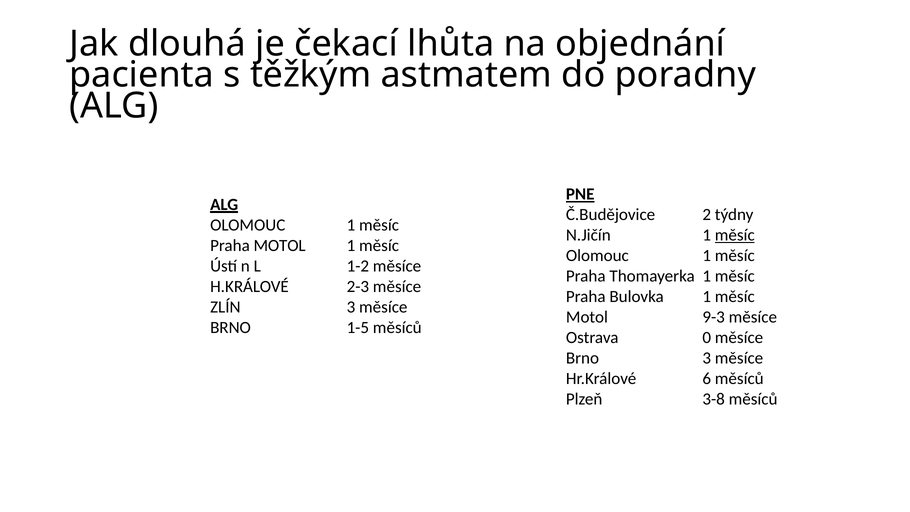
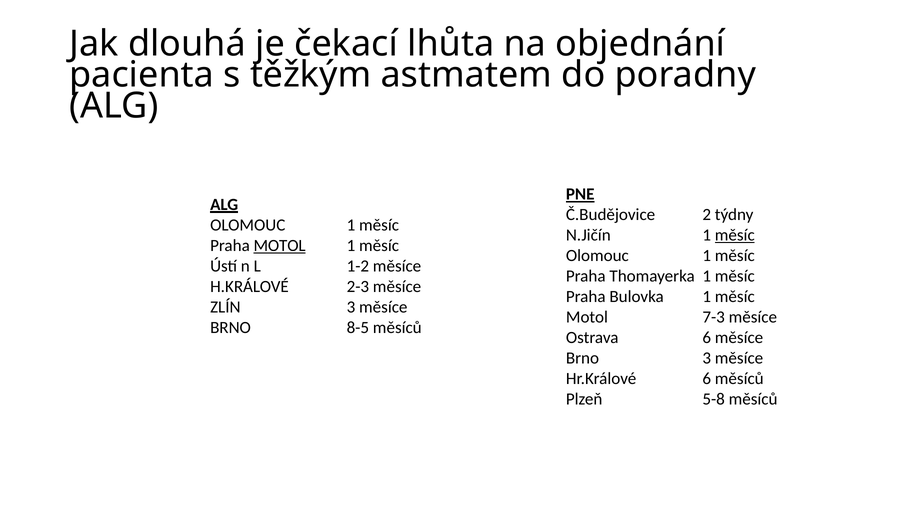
MOTOL underline: none -> present (280, 246)
9-3: 9-3 -> 7-3 (714, 317)
1-5: 1-5 -> 8-5 (358, 327)
Ostrava 0: 0 -> 6 (707, 338)
3-8: 3-8 -> 5-8 (714, 399)
